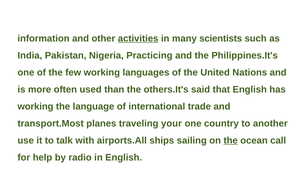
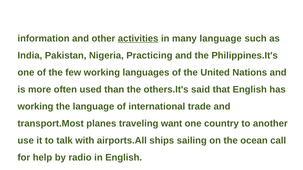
many scientists: scientists -> language (221, 39)
your: your -> want (172, 124)
the underline: present -> none (231, 141)
